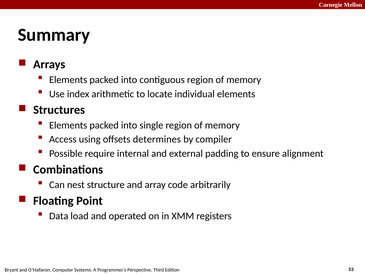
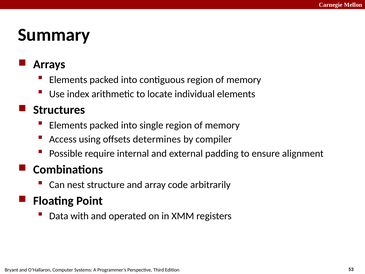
load: load -> with (80, 216)
